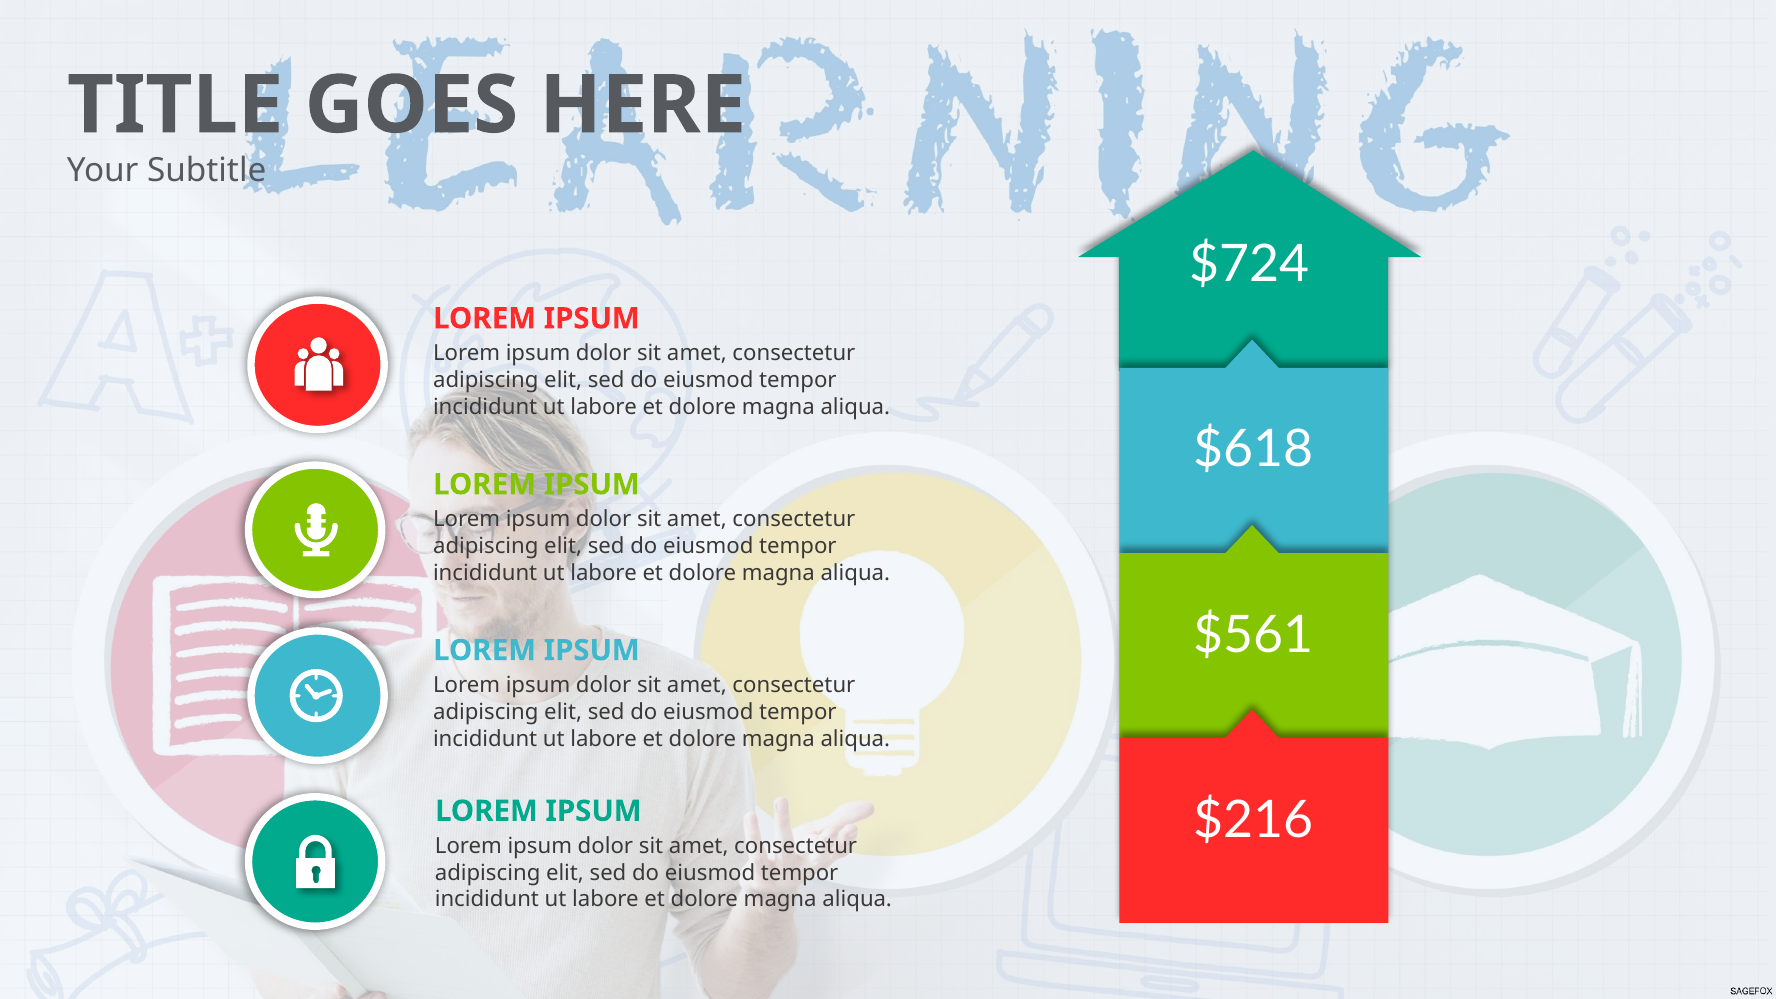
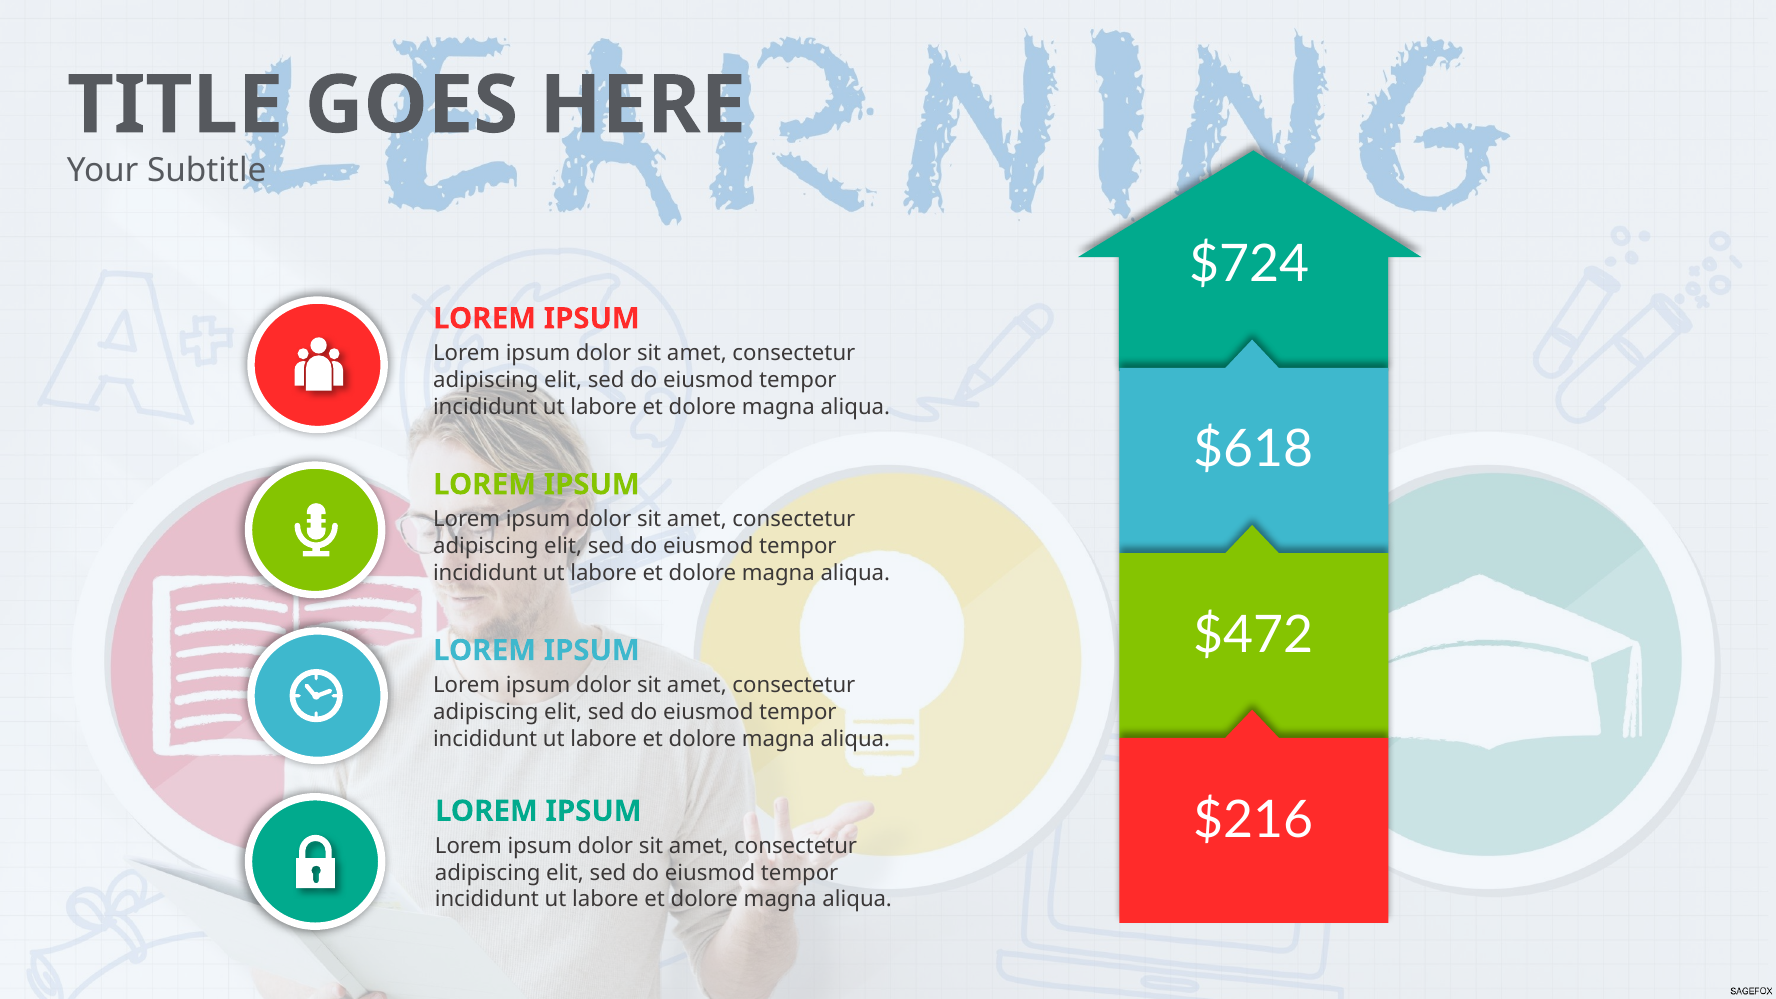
$561: $561 -> $472 (1254, 635)
